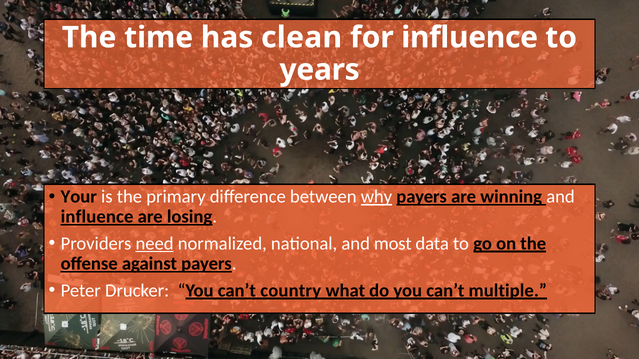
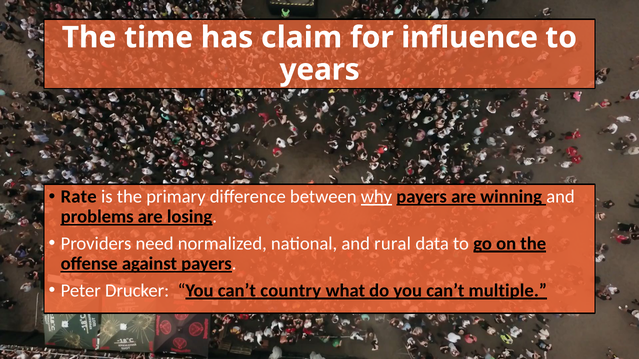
clean: clean -> claim (302, 38)
Your: Your -> Rate (79, 197)
influence: influence -> problems (97, 217)
need underline: present -> none (155, 244)
most: most -> rural (393, 244)
